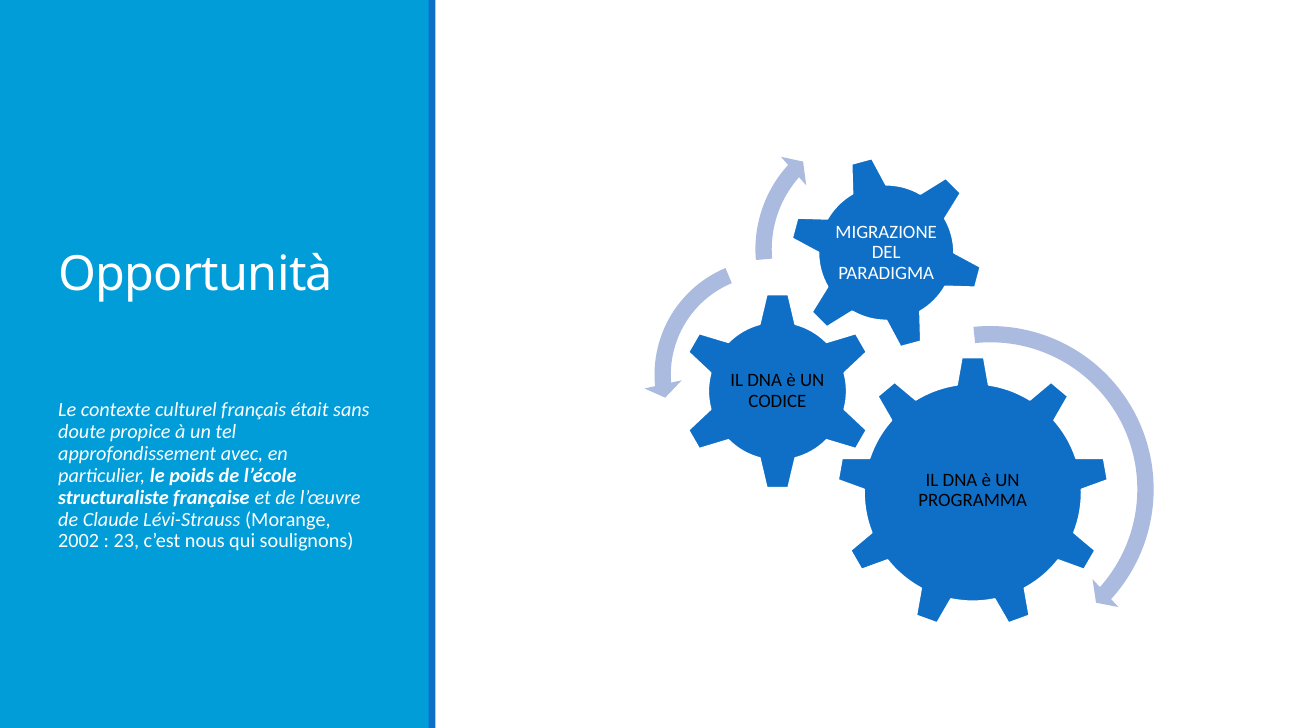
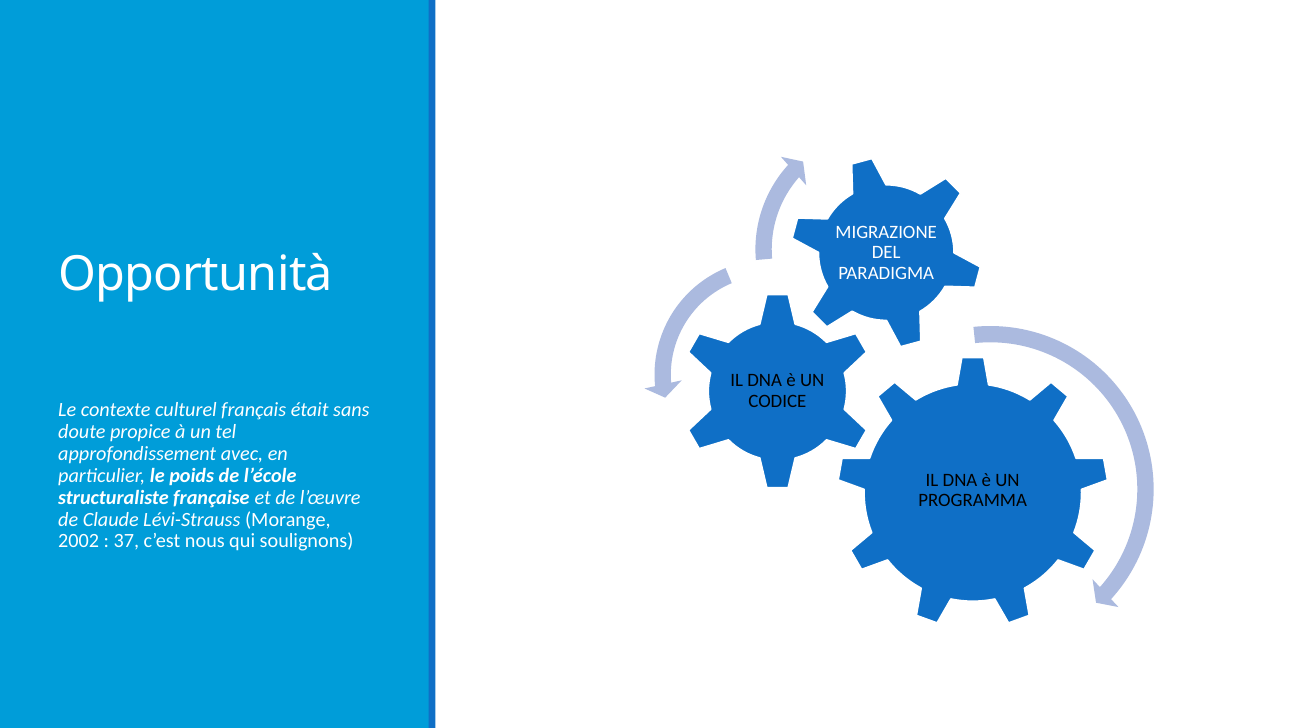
23: 23 -> 37 (126, 541)
